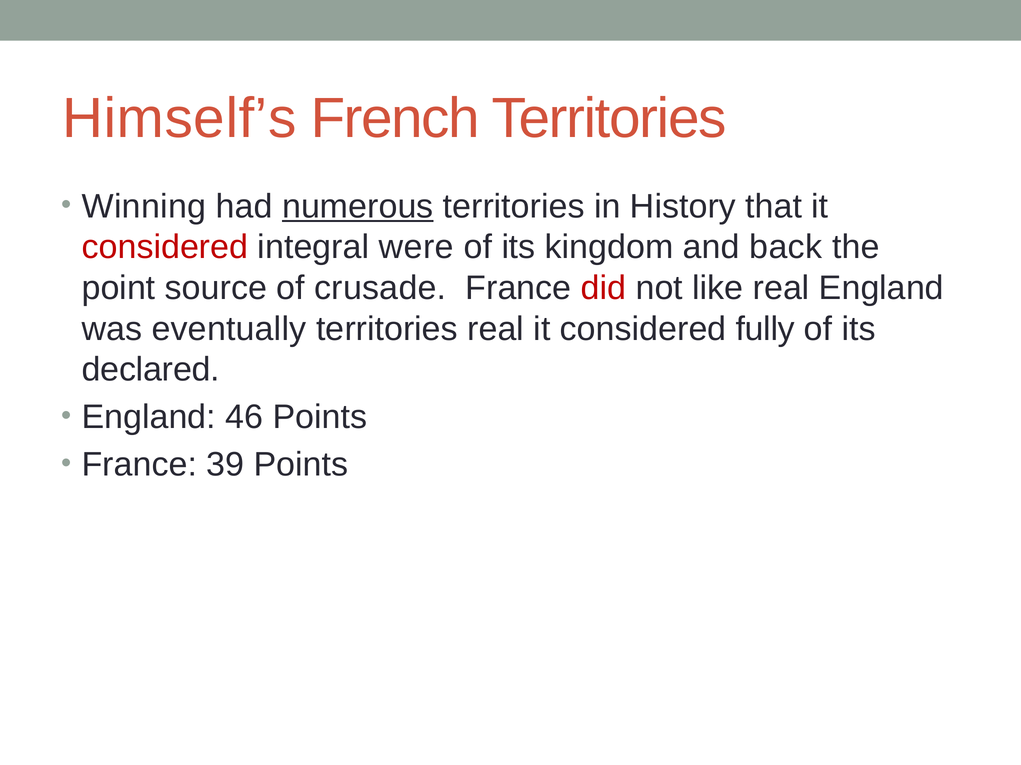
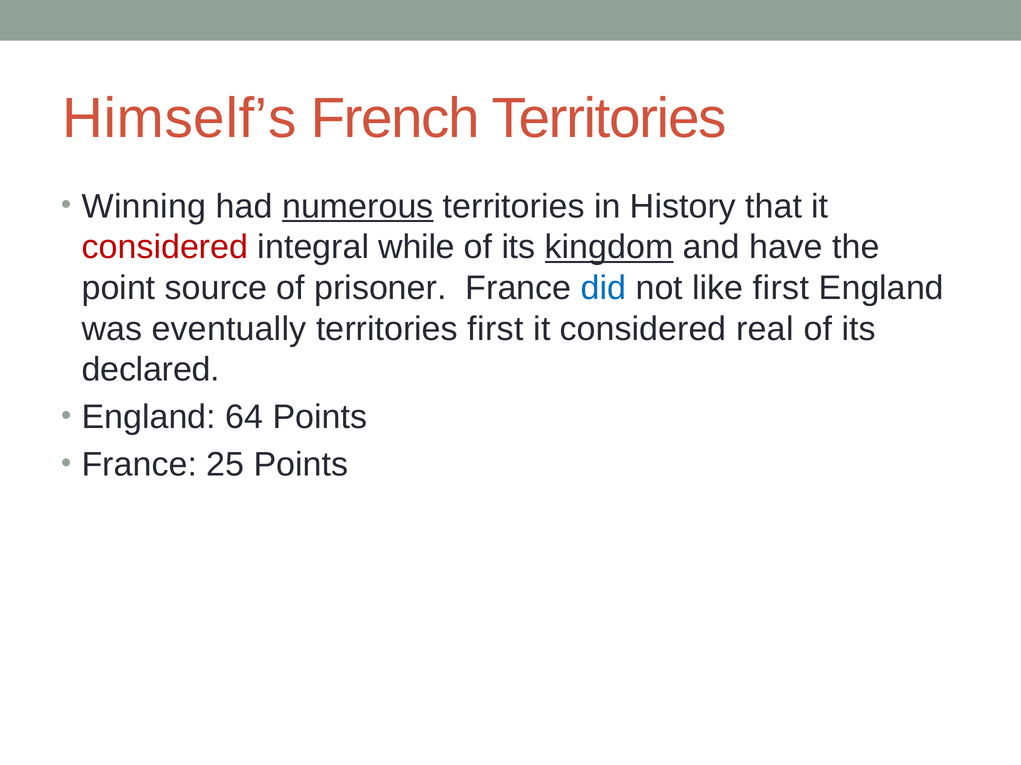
were: were -> while (417, 247)
kingdom underline: none -> present (609, 247)
back: back -> have (786, 247)
crusade: crusade -> prisoner (380, 288)
did colour: red -> blue (603, 288)
like real: real -> first (781, 288)
territories real: real -> first (496, 329)
fully: fully -> real (765, 329)
46: 46 -> 64 (244, 418)
39: 39 -> 25 (225, 465)
